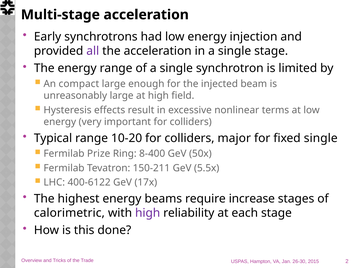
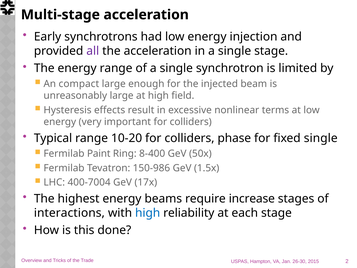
major: major -> phase (234, 138)
Prize: Prize -> Paint (99, 153)
150-211: 150-211 -> 150-986 (151, 168)
5.5x: 5.5x -> 1.5x (207, 168)
400-6122: 400-6122 -> 400-7004 (89, 182)
calorimetric: calorimetric -> interactions (69, 213)
high colour: purple -> blue (148, 213)
